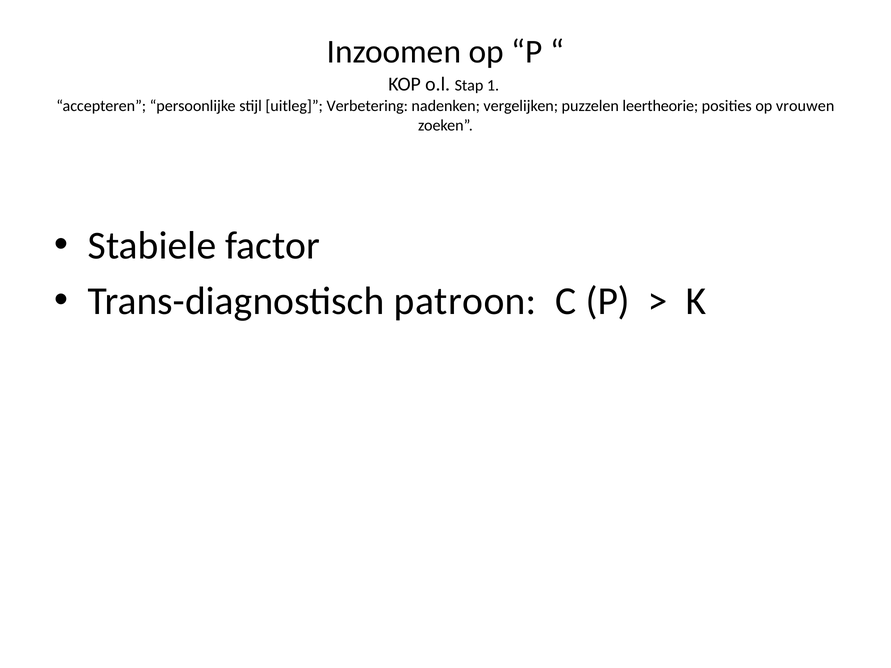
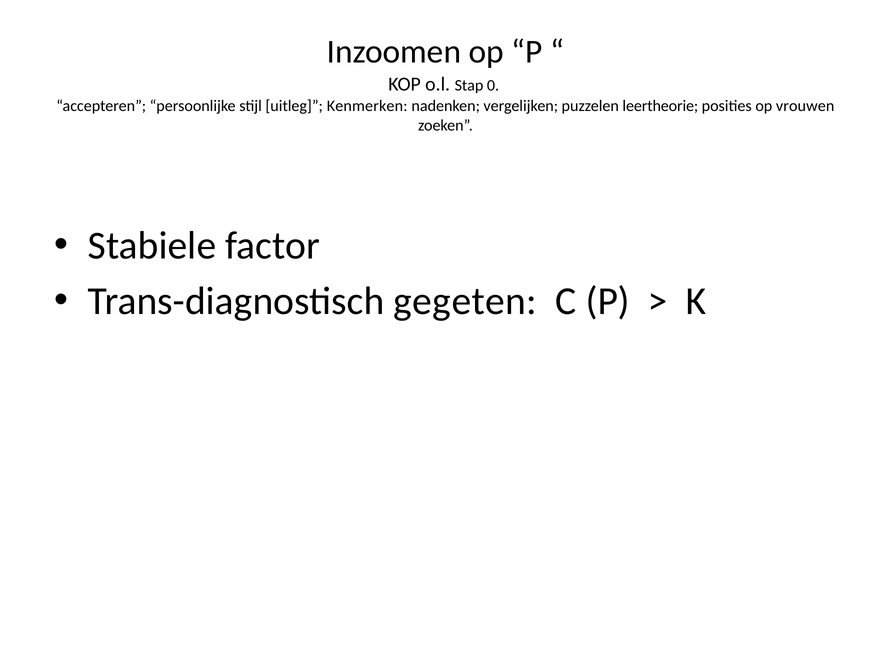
1: 1 -> 0 (493, 85)
Verbetering: Verbetering -> Kenmerken (367, 106)
patroon: patroon -> gegeten (465, 301)
